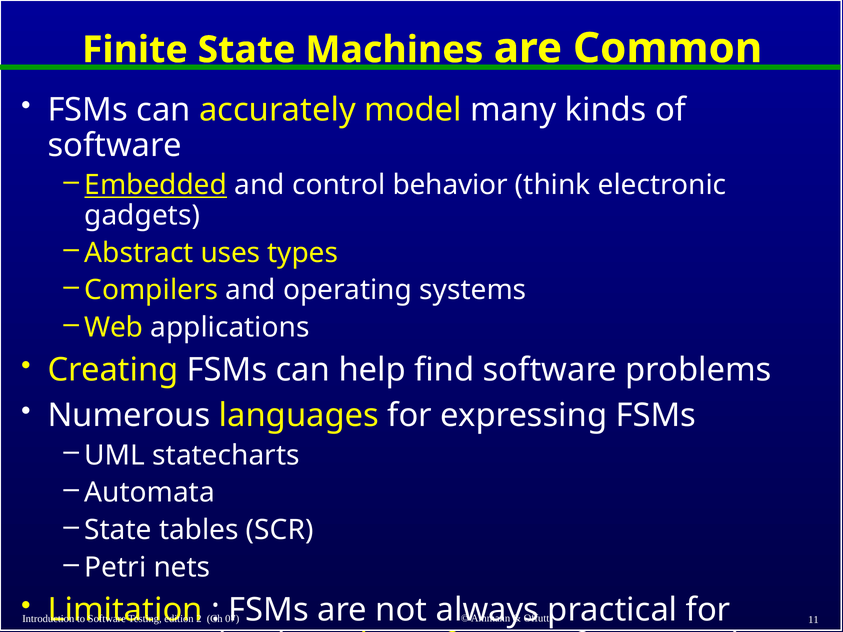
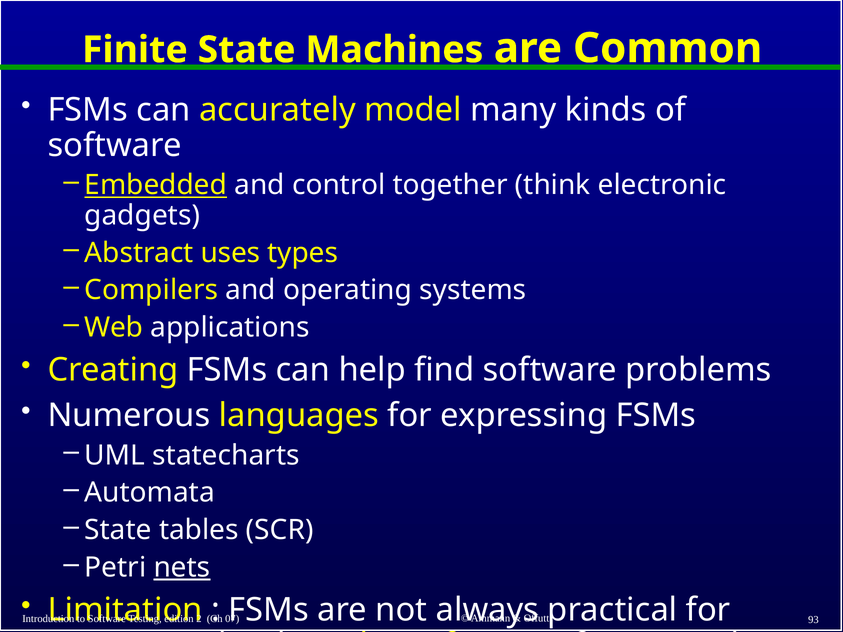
behavior: behavior -> together (450, 185)
nets underline: none -> present (182, 568)
11: 11 -> 93 (813, 620)
